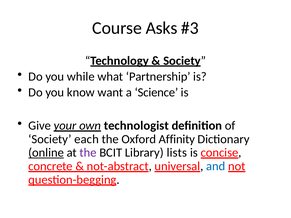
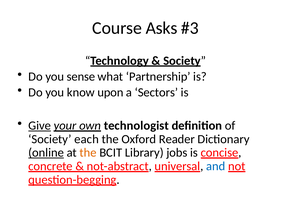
while: while -> sense (81, 77)
want: want -> upon (110, 93)
Science: Science -> Sectors (156, 93)
Give underline: none -> present (40, 126)
Affinity: Affinity -> Reader (177, 139)
the colour: purple -> orange (88, 153)
lists: lists -> jobs (177, 153)
